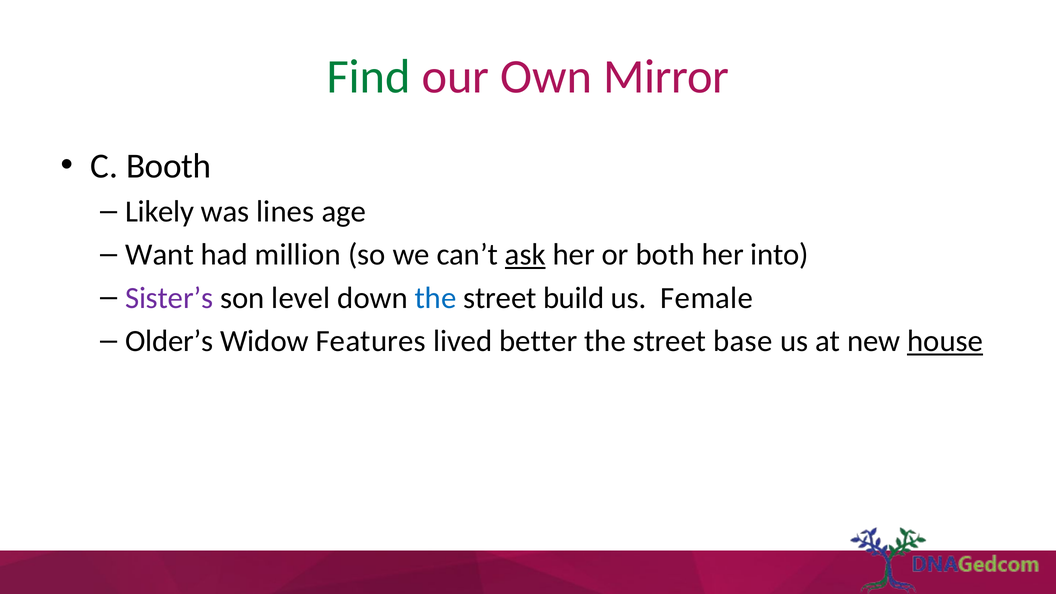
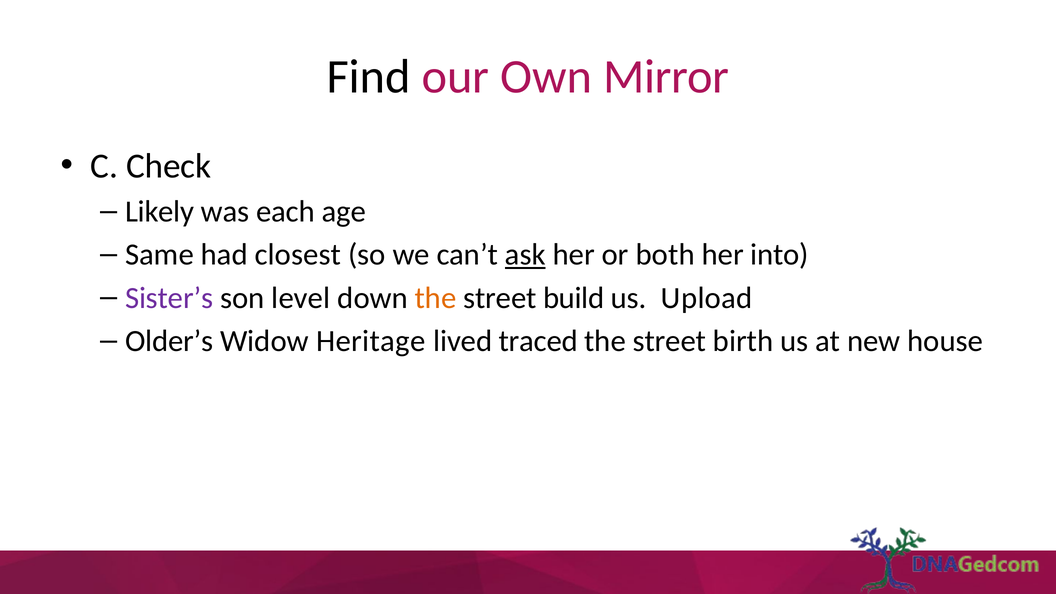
Find colour: green -> black (369, 77)
Booth: Booth -> Check (169, 166)
lines: lines -> each (285, 212)
Want: Want -> Same (159, 255)
million: million -> closest (298, 255)
the colour: blue -> orange (436, 298)
Female: Female -> Upload (707, 298)
Features: Features -> Heritage (371, 341)
better: better -> traced (538, 341)
base: base -> birth (743, 341)
house underline: present -> none (945, 341)
